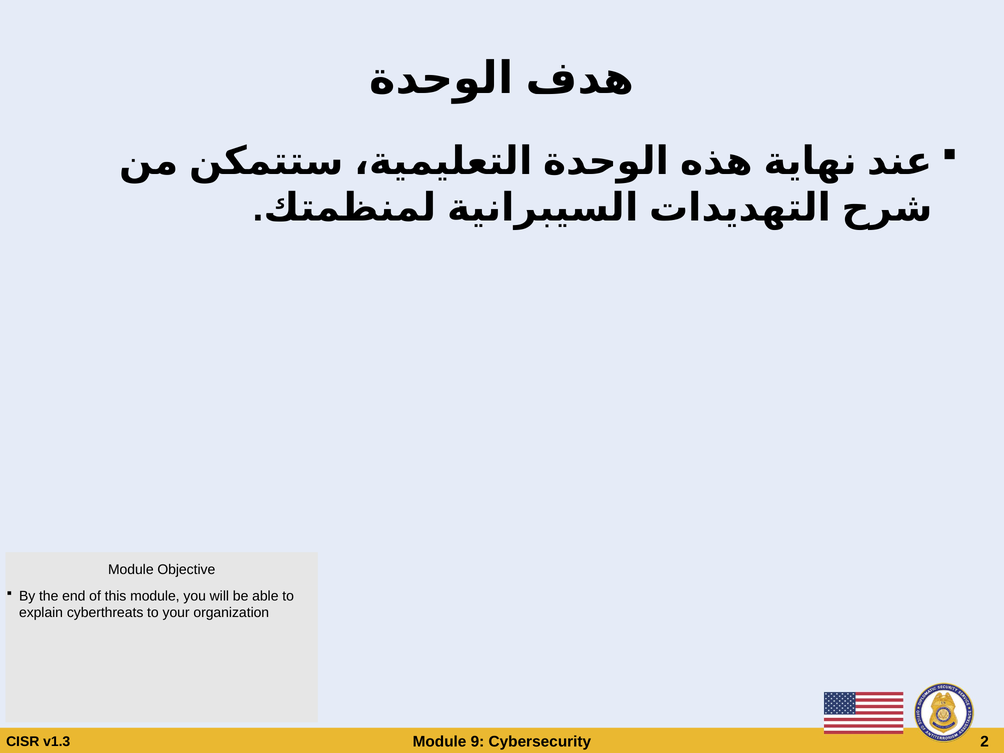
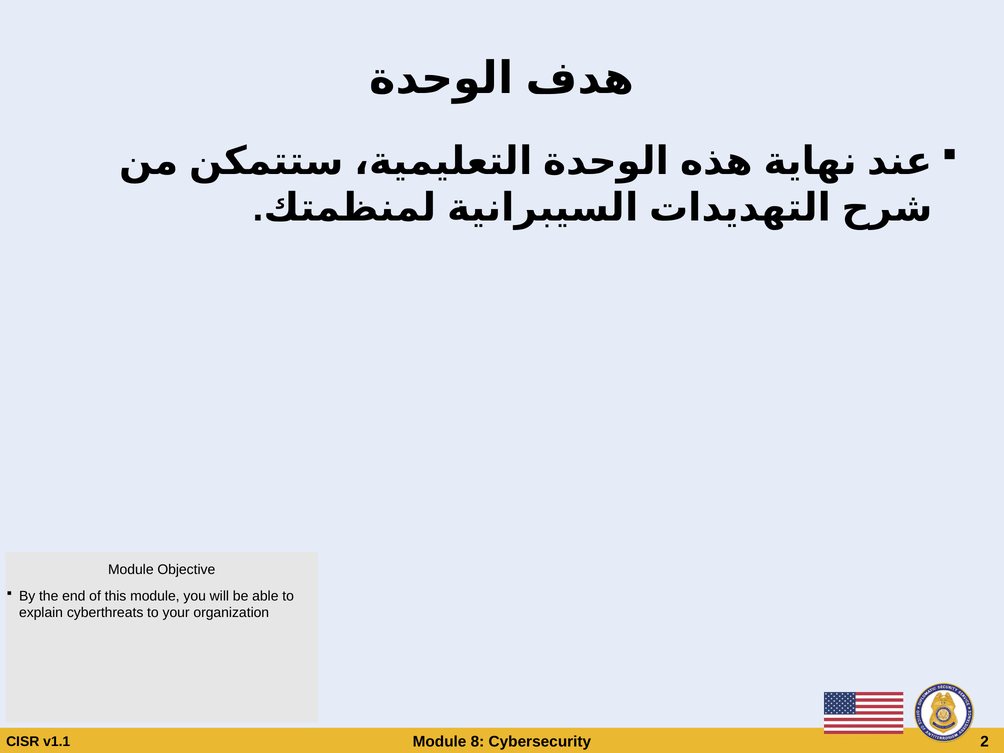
9: 9 -> 8 (477, 741)
v1.3: v1.3 -> v1.1 (57, 741)
